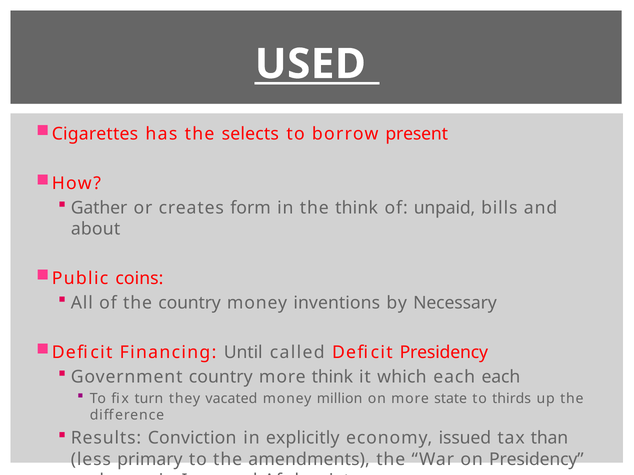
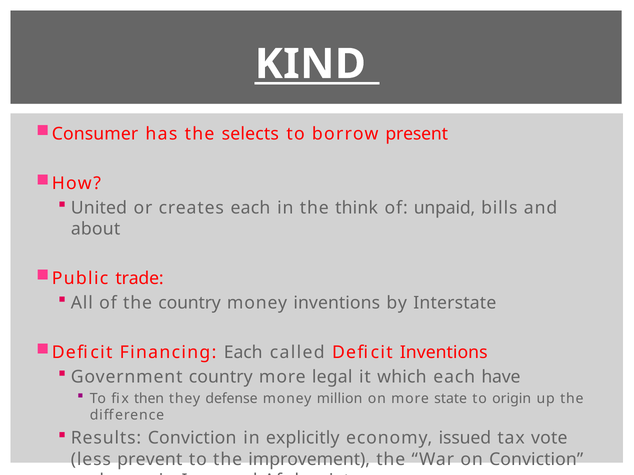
USED: USED -> KIND (310, 64)
Cigarettes: Cigarettes -> Consumer (95, 134)
Gather: Gather -> United (99, 208)
creates form: form -> each (250, 208)
coins: coins -> trade (140, 279)
Necessary: Necessary -> Interstate (455, 303)
Financing Until: Until -> Each (243, 353)
Deficit Presidency: Presidency -> Inventions (444, 353)
more think: think -> legal (332, 377)
each each: each -> have (501, 377)
turn: turn -> then (149, 399)
vacated: vacated -> defense (232, 399)
thirds: thirds -> origin (512, 399)
than: than -> vote (549, 439)
primary: primary -> prevent (150, 460)
amendments: amendments -> improvement (309, 460)
on Presidency: Presidency -> Conviction (536, 460)
